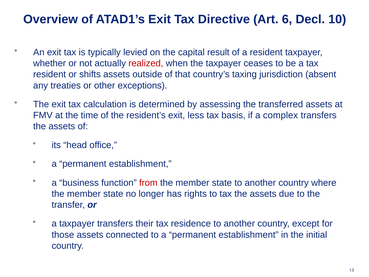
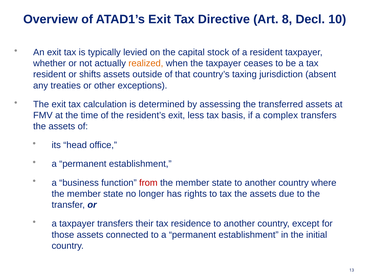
6: 6 -> 8 (287, 19)
result: result -> stock (218, 52)
realized colour: red -> orange (146, 63)
